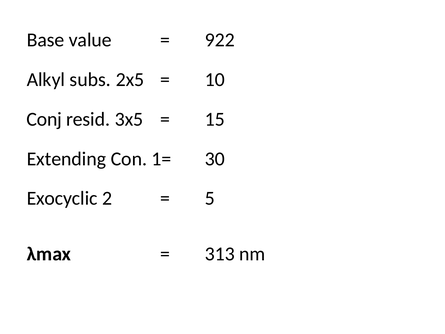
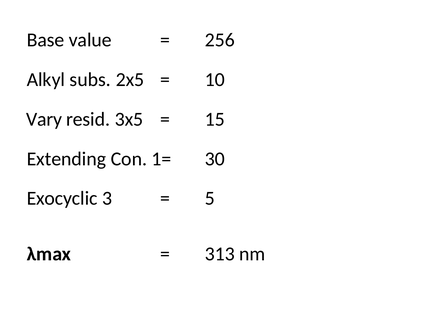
922: 922 -> 256 (220, 40)
Conj: Conj -> Vary (44, 119)
2: 2 -> 3 (107, 198)
